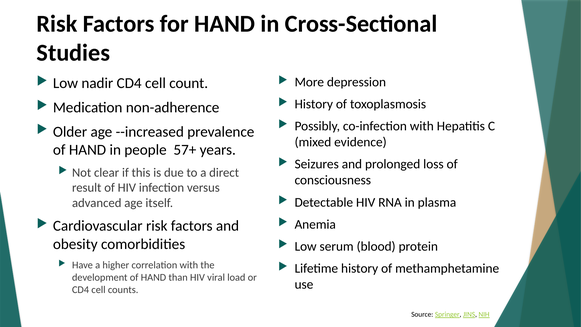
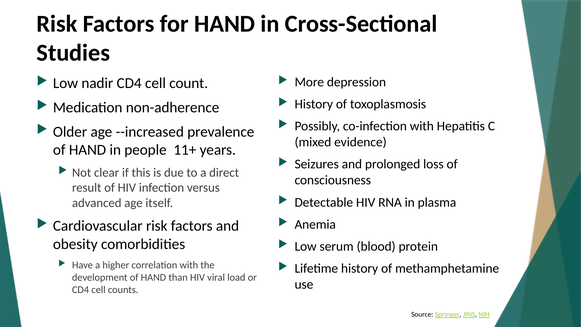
57+: 57+ -> 11+ (185, 150)
